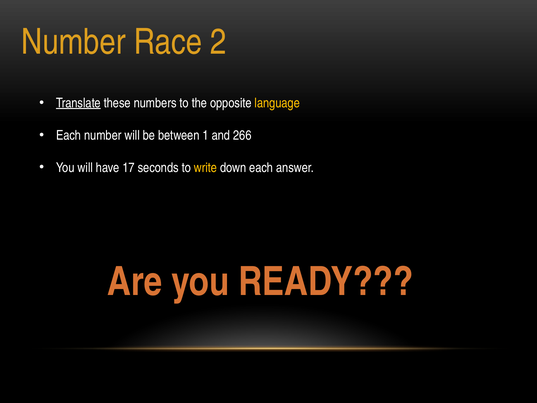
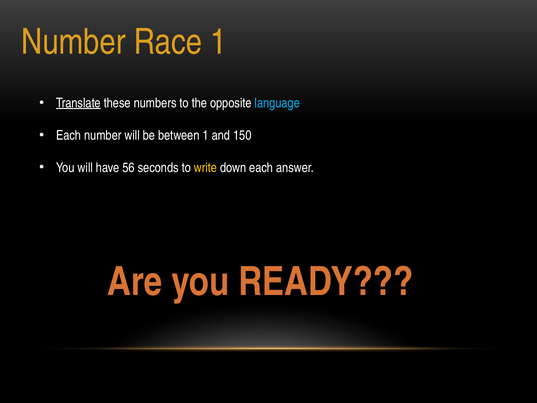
Race 2: 2 -> 1 (218, 42)
language colour: yellow -> light blue (277, 103)
266: 266 -> 150 (242, 135)
17: 17 -> 56 (129, 167)
